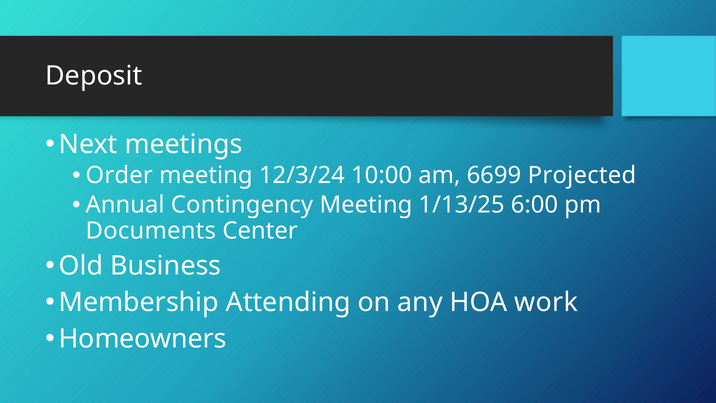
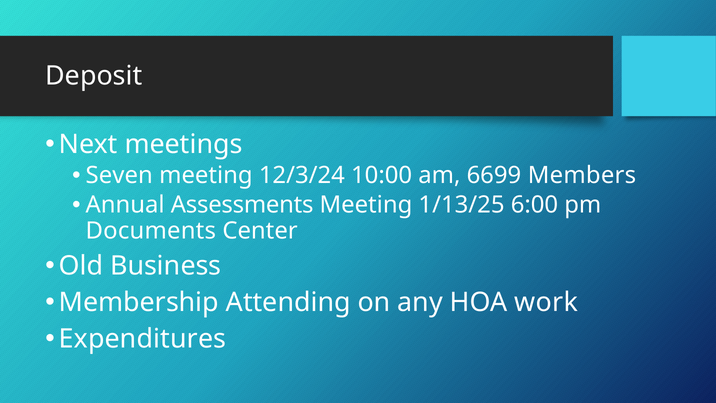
Order: Order -> Seven (119, 175)
Projected: Projected -> Members (582, 175)
Contingency: Contingency -> Assessments (242, 205)
Homeowners: Homeowners -> Expenditures (142, 338)
